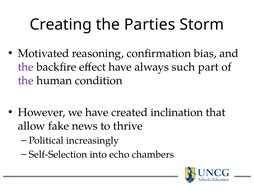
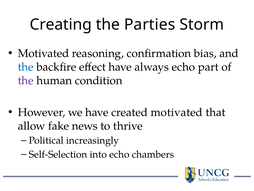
the colour: purple -> blue (26, 67)
always such: such -> echo (183, 67)
created inclination: inclination -> motivated (177, 112)
